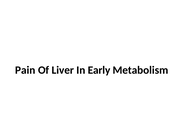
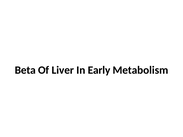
Pain: Pain -> Beta (25, 70)
